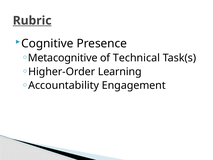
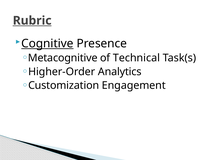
Cognitive underline: none -> present (47, 43)
Learning: Learning -> Analytics (120, 72)
Accountability: Accountability -> Customization (64, 85)
